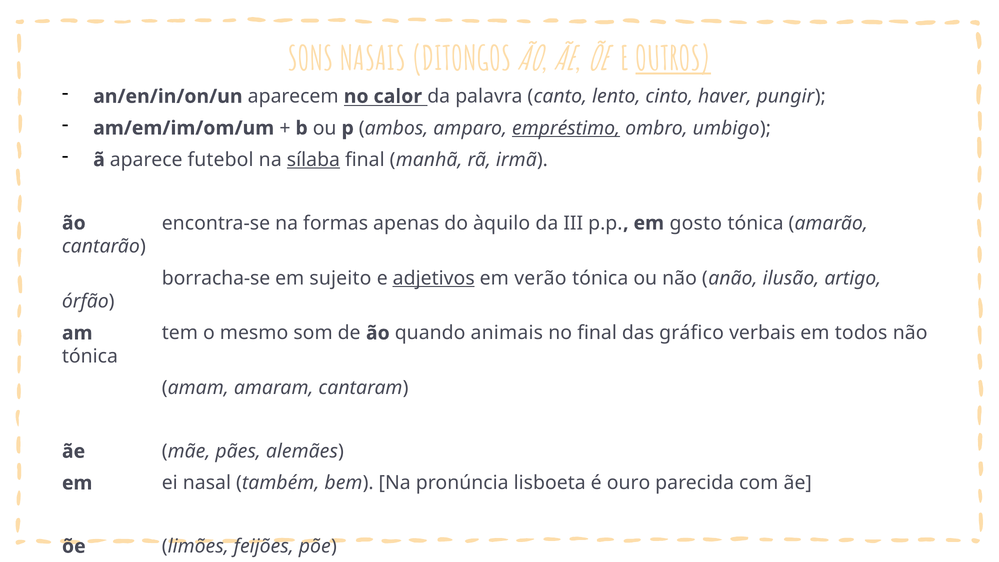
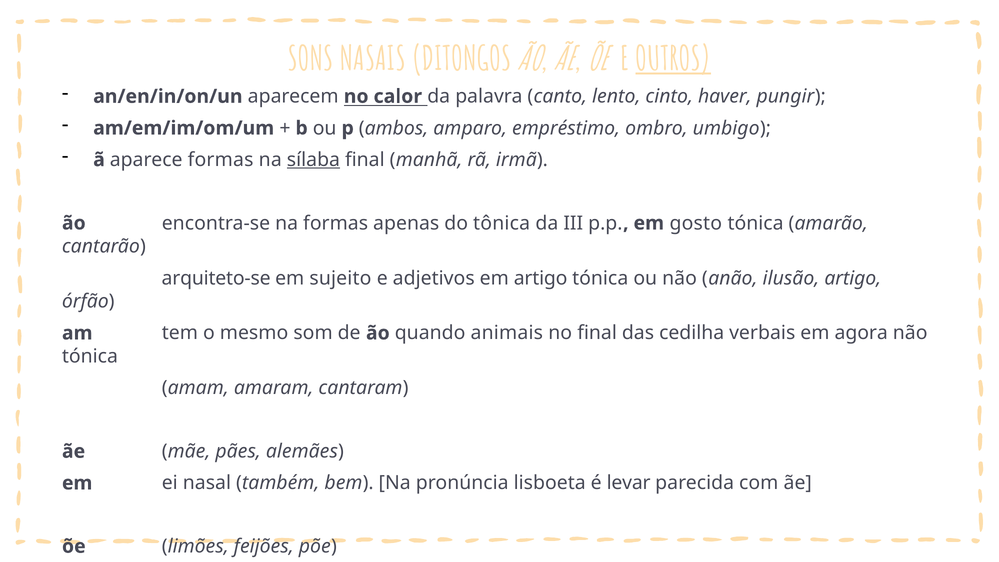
empréstimo underline: present -> none (566, 128)
aparece futebol: futebol -> formas (221, 160)
àquilo: àquilo -> tônica (502, 223)
borracha-se: borracha-se -> arquiteto-se (216, 278)
adjetivos underline: present -> none (434, 278)
em verão: verão -> artigo (541, 278)
gráfico: gráfico -> cedilha (692, 333)
todos: todos -> agora (861, 333)
ouro: ouro -> levar (629, 483)
